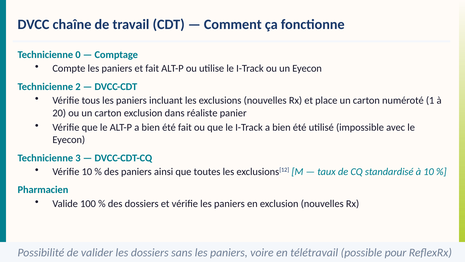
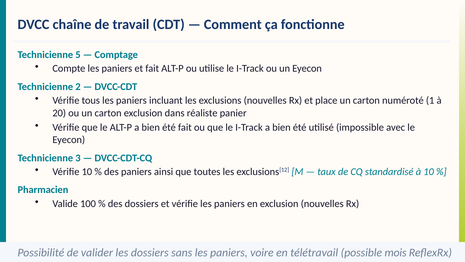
0: 0 -> 5 (78, 55)
pour: pour -> mois (396, 252)
